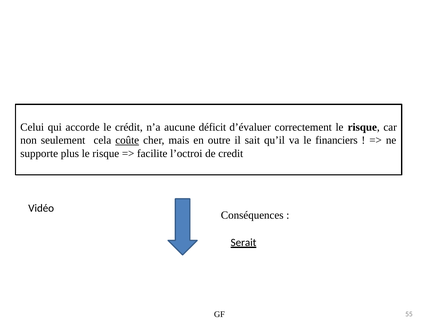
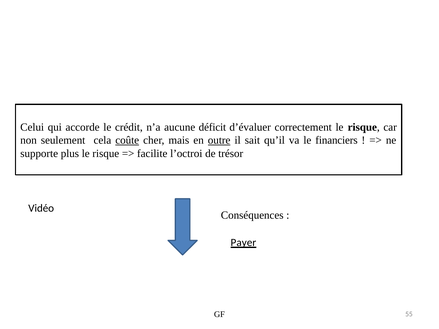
outre underline: none -> present (219, 140)
credit: credit -> trésor (231, 154)
Serait: Serait -> Payer (243, 243)
